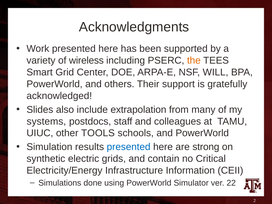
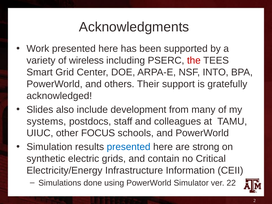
the colour: orange -> red (194, 61)
WILL: WILL -> INTO (216, 72)
extrapolation: extrapolation -> development (138, 110)
TOOLS: TOOLS -> FOCUS (98, 133)
